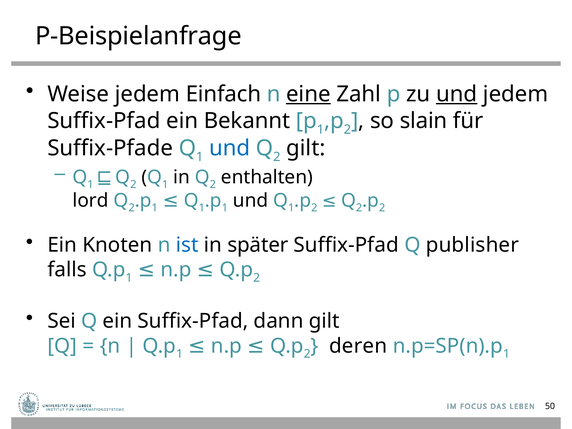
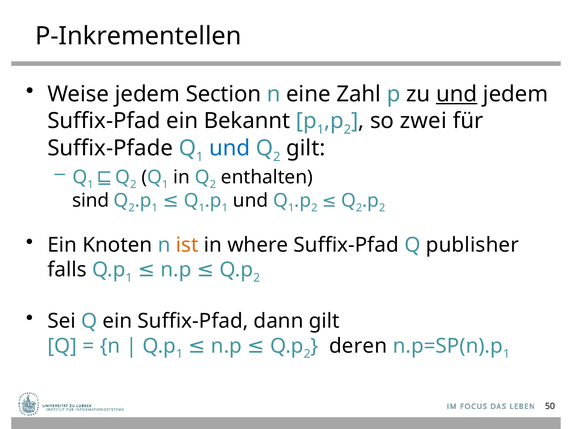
P-Beispielanfrage: P-Beispielanfrage -> P-Inkrementellen (138, 36)
Einfach: Einfach -> Section (223, 94)
eine underline: present -> none (308, 94)
slain: slain -> zwei (423, 121)
lord: lord -> sind (91, 201)
ist colour: blue -> orange (187, 245)
später: später -> where (258, 245)
